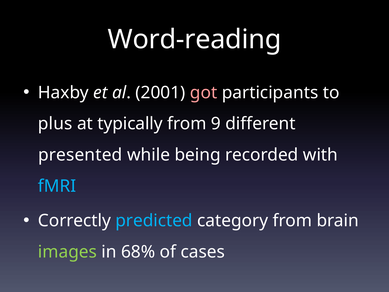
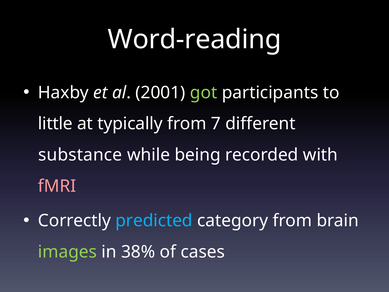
got colour: pink -> light green (204, 92)
plus: plus -> little (55, 124)
9: 9 -> 7 (216, 124)
presented: presented -> substance (80, 155)
fMRI colour: light blue -> pink (57, 186)
68%: 68% -> 38% (138, 252)
